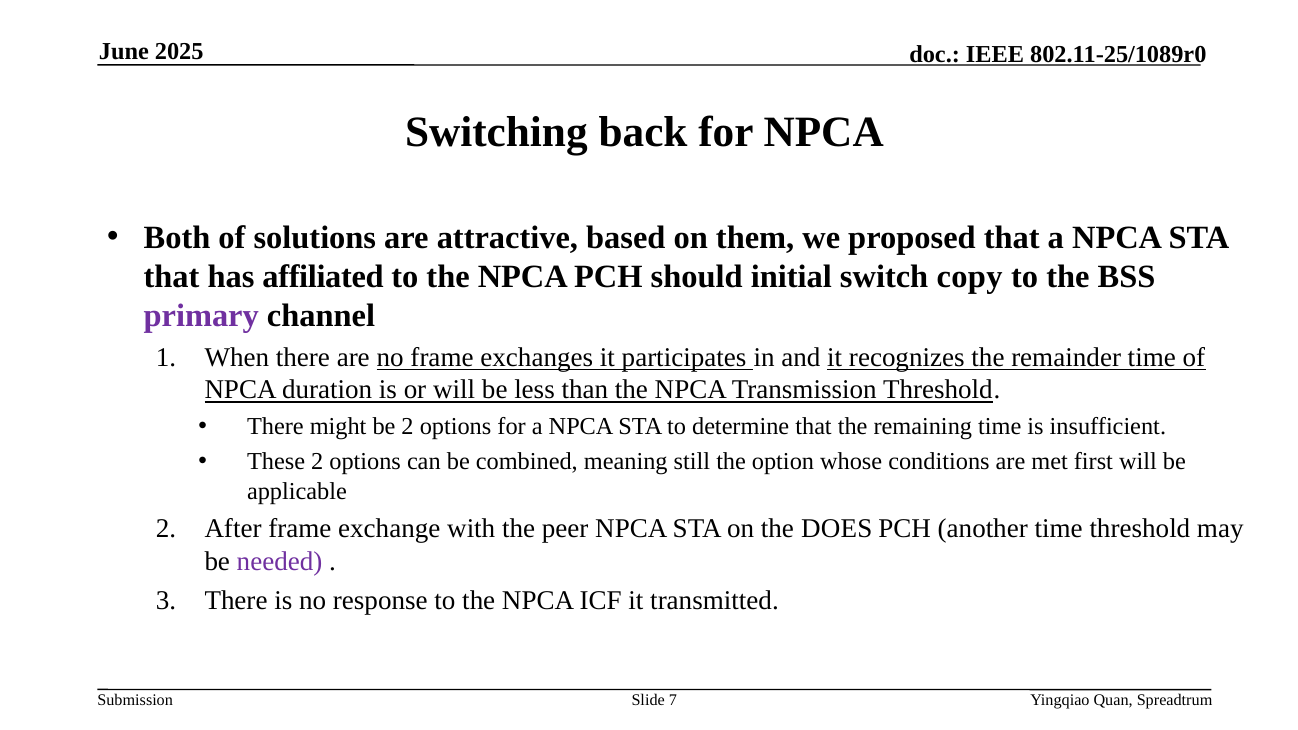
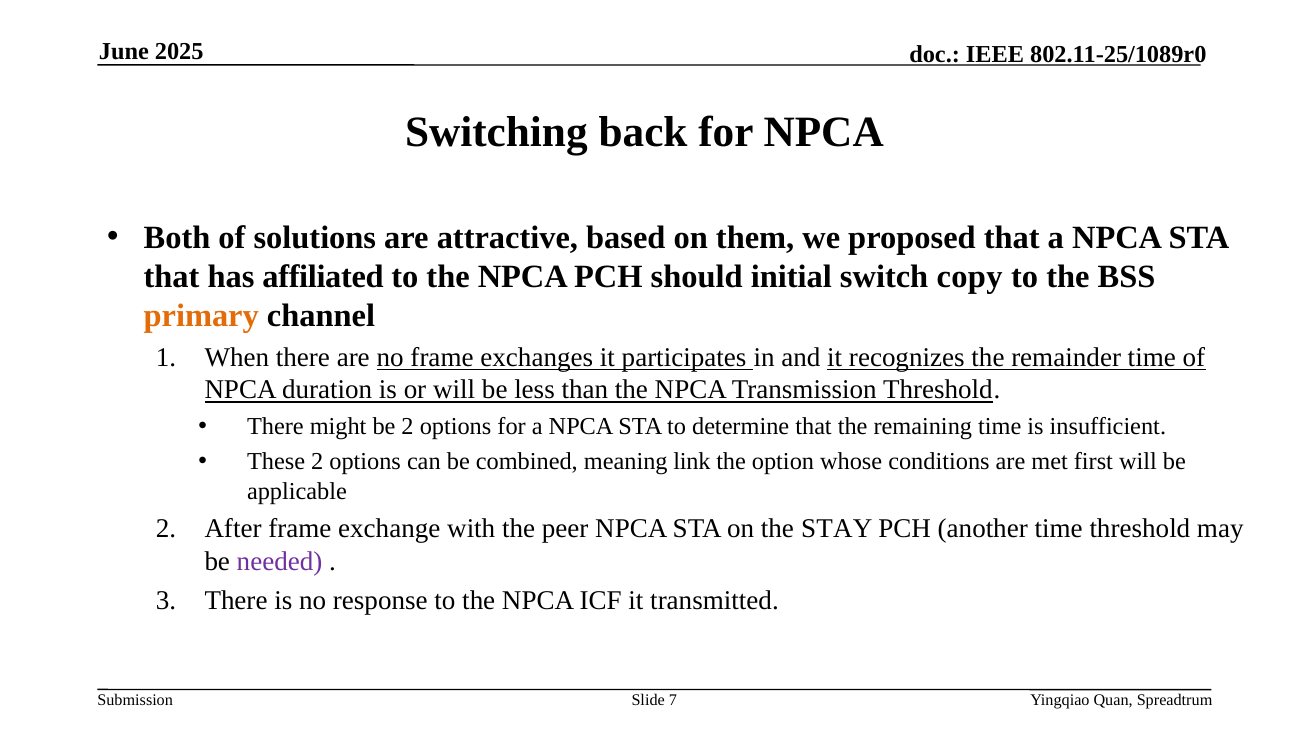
primary colour: purple -> orange (201, 315)
still: still -> link (692, 462)
DOES: DOES -> STAY (837, 529)
